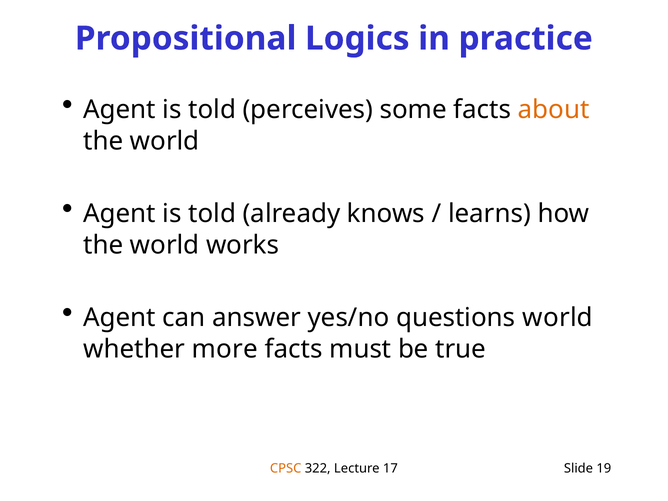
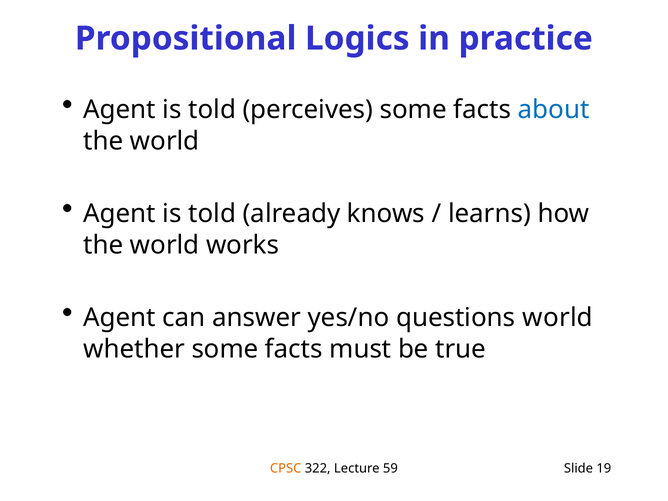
about colour: orange -> blue (554, 110)
whether more: more -> some (225, 349)
17: 17 -> 59 (390, 469)
